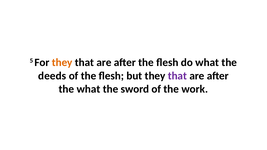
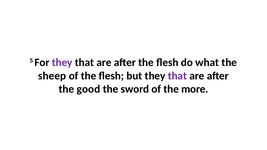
they colour: orange -> purple (62, 63)
deeds: deeds -> sheep (52, 76)
the what: what -> good (88, 89)
work: work -> more (195, 89)
